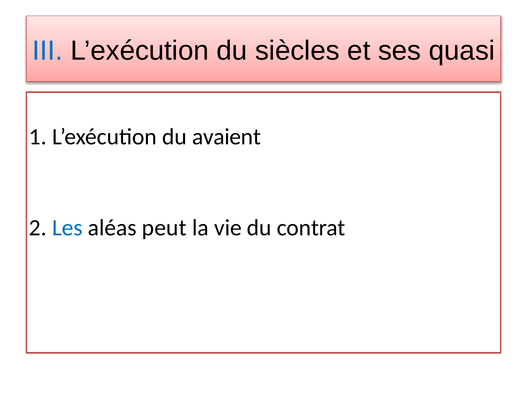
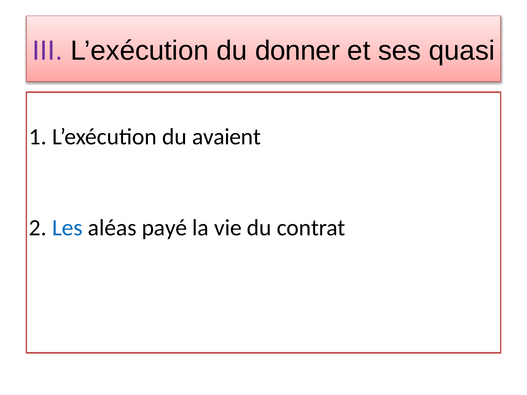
III colour: blue -> purple (47, 51)
siècles: siècles -> donner (297, 51)
peut: peut -> payé (164, 228)
